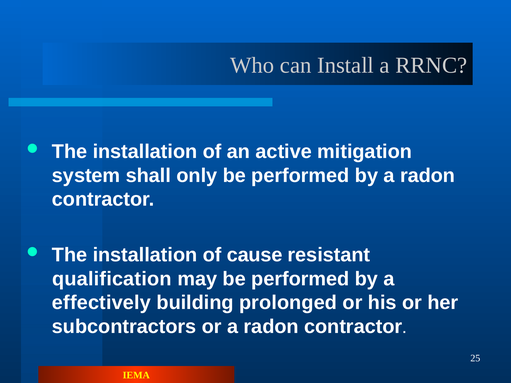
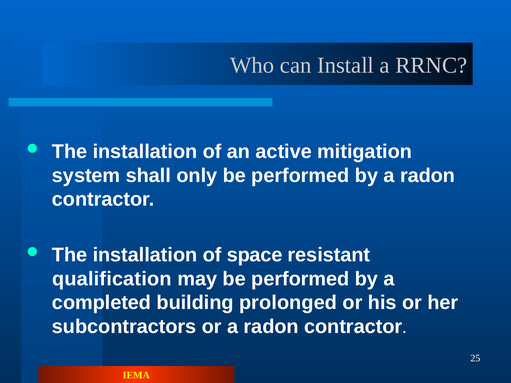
cause: cause -> space (255, 255)
effectively: effectively -> completed (102, 303)
